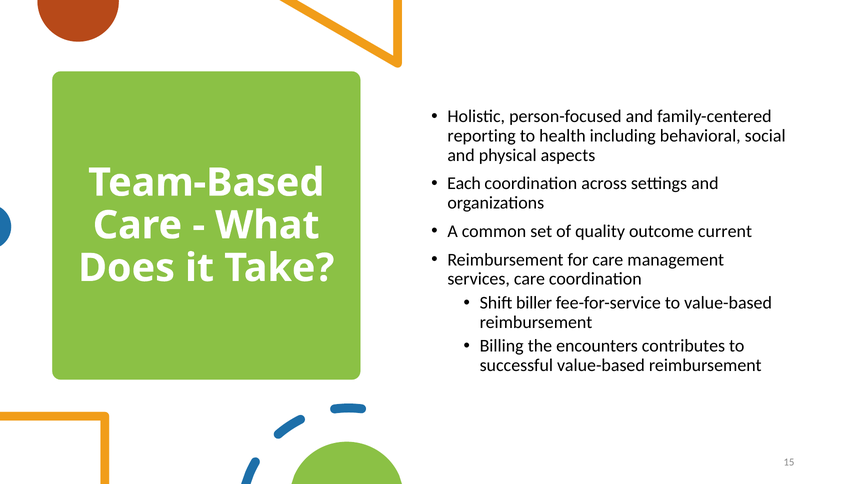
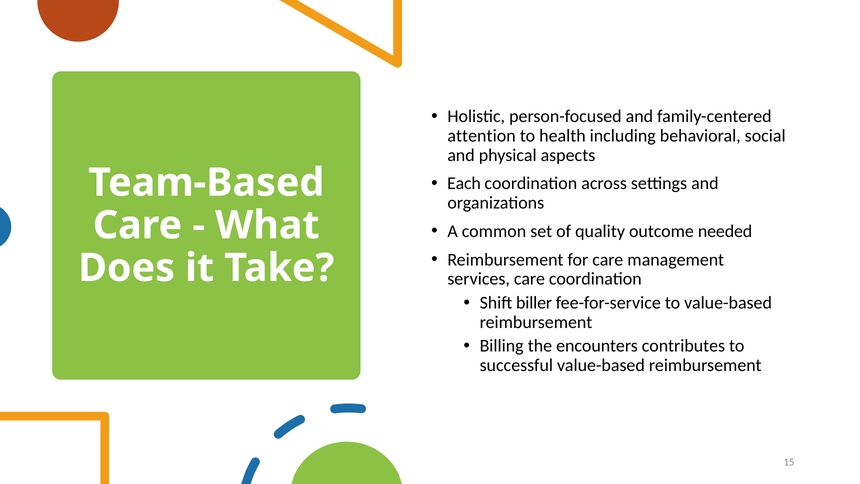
reporting: reporting -> attention (482, 136)
current: current -> needed (725, 231)
